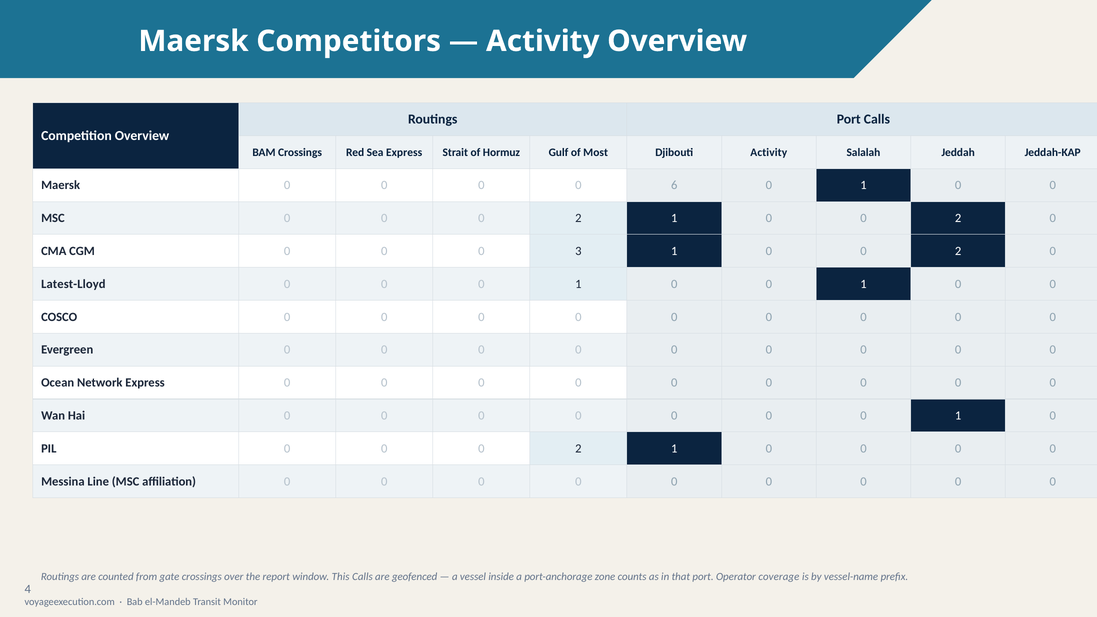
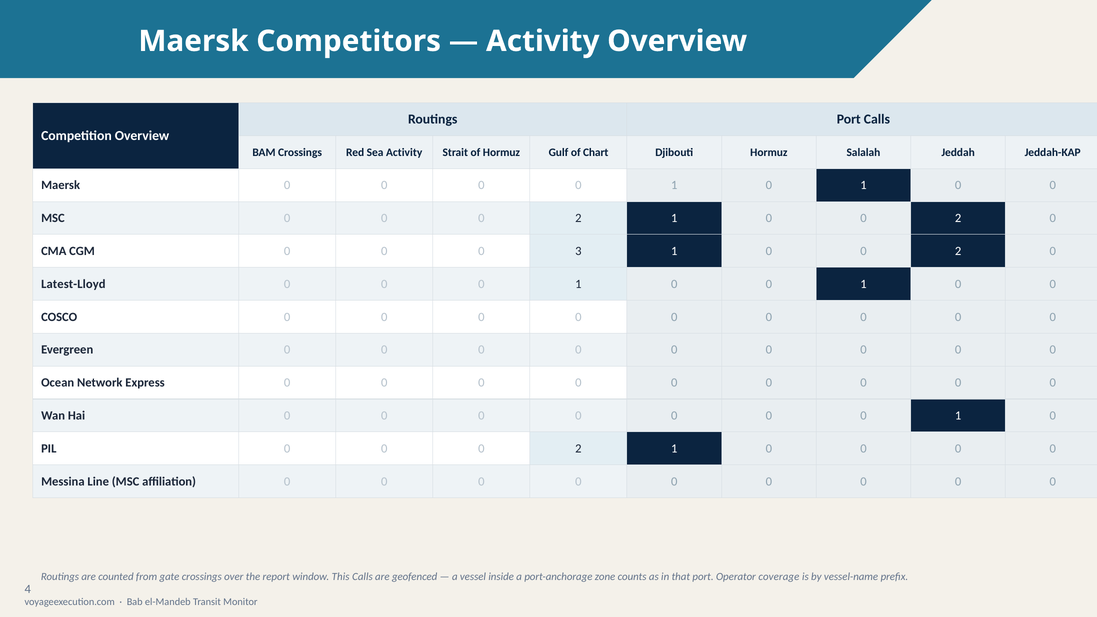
Sea Express: Express -> Activity (404, 152)
Most: Most -> Chart (596, 152)
Djibouti Activity: Activity -> Hormuz (769, 152)
6: 6 -> 1 (674, 185)
